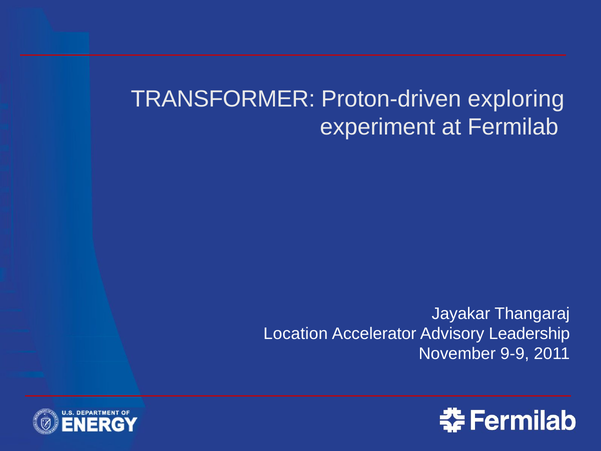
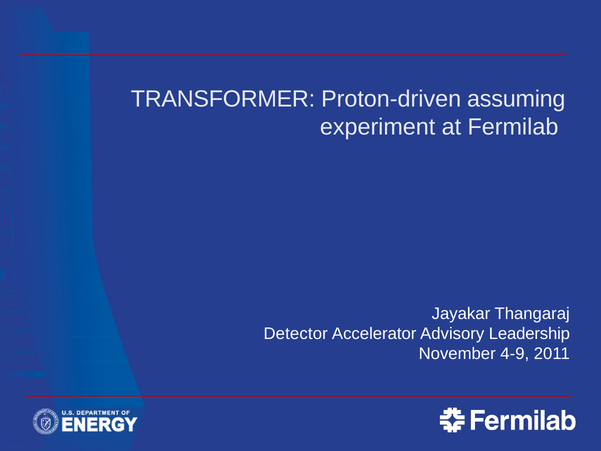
exploring: exploring -> assuming (516, 99)
Location: Location -> Detector (296, 334)
9-9: 9-9 -> 4-9 (515, 354)
